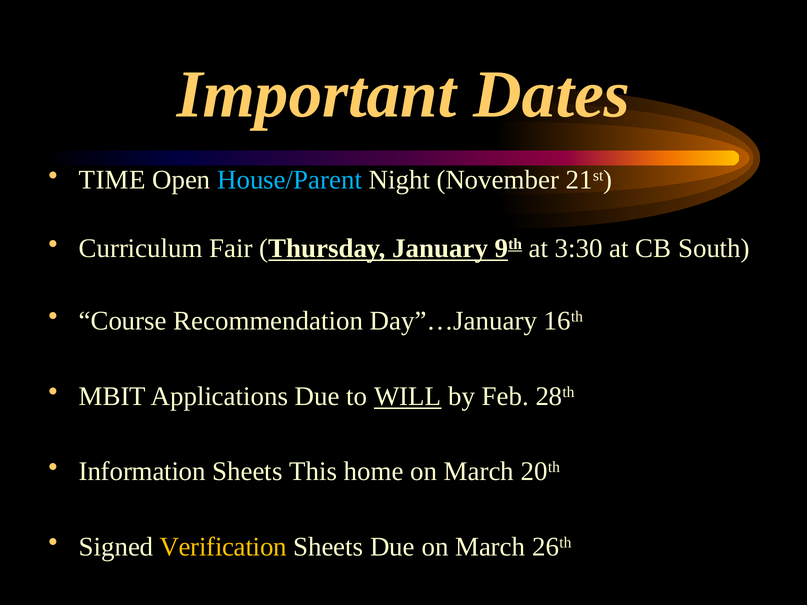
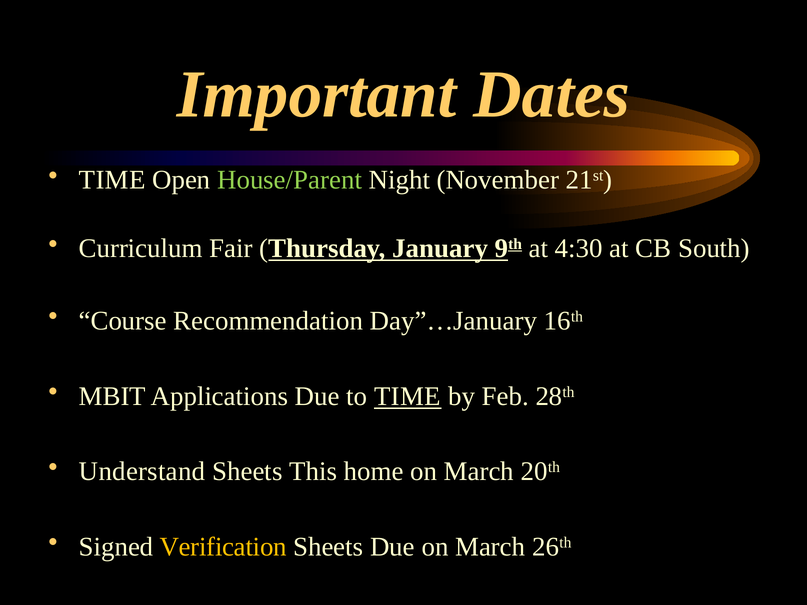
House/Parent colour: light blue -> light green (290, 180)
3:30: 3:30 -> 4:30 (579, 249)
to WILL: WILL -> TIME (408, 396)
Information: Information -> Understand (142, 472)
